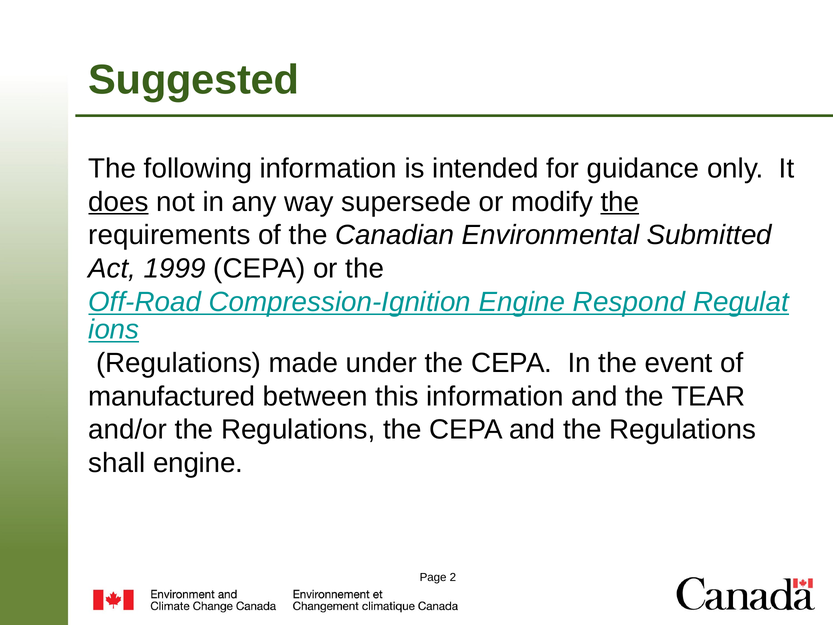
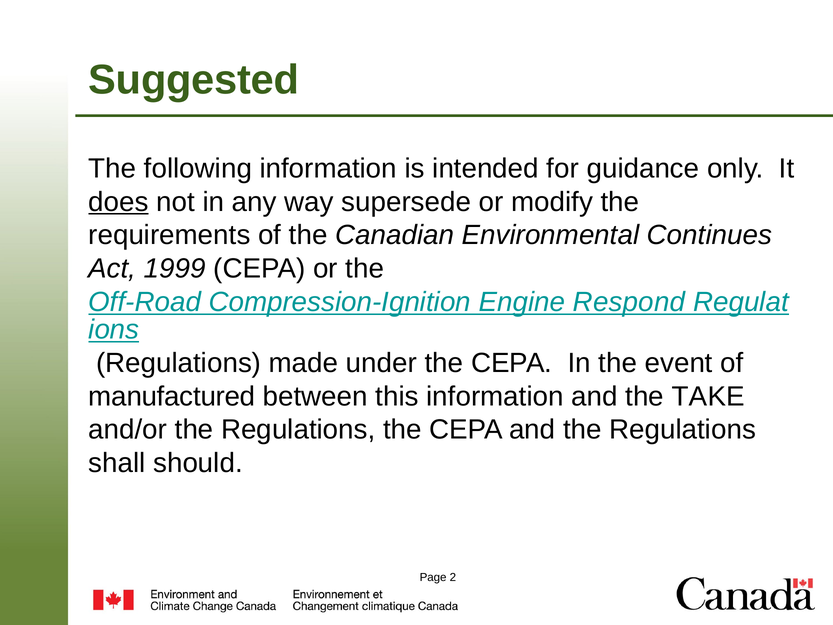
the underline: present -> none (620, 202)
Submitted: Submitted -> Continues (709, 235)
TEAR: TEAR -> TAKE (708, 396)
shall engine: engine -> should (198, 463)
